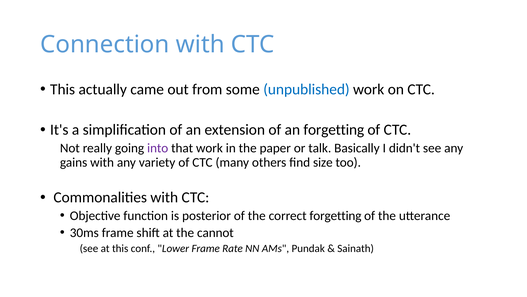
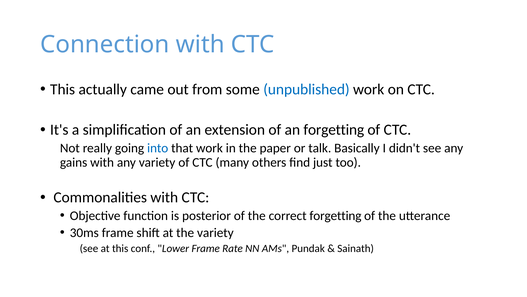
into colour: purple -> blue (158, 148)
size: size -> just (323, 162)
the cannot: cannot -> variety (215, 232)
